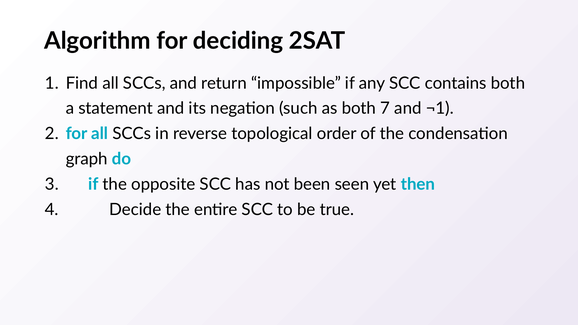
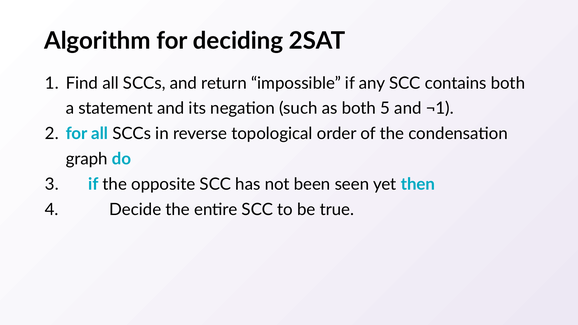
7: 7 -> 5 (385, 108)
